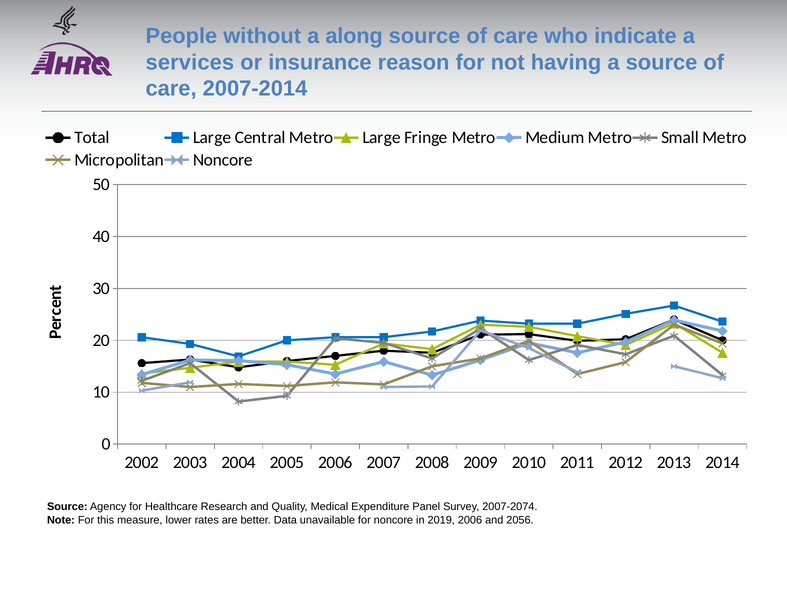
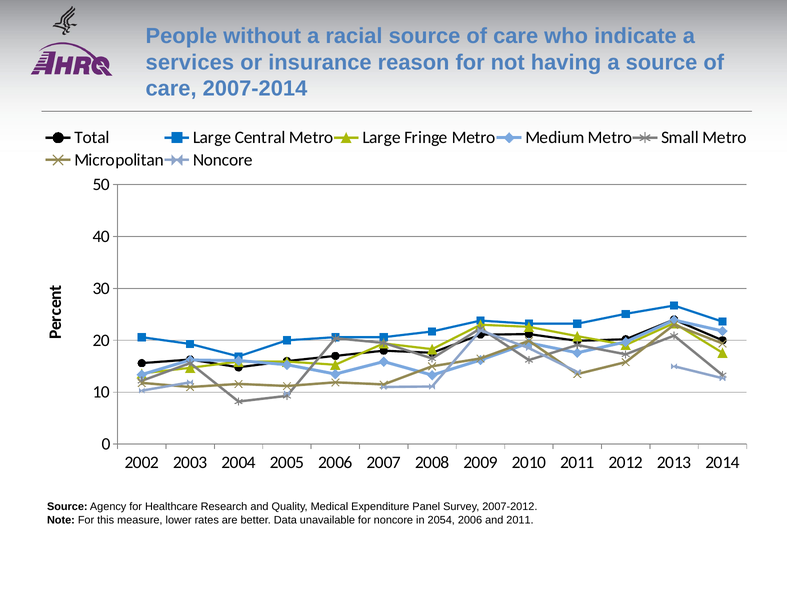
along: along -> racial (354, 36)
2007-2074: 2007-2074 -> 2007-2012 (510, 507)
2019: 2019 -> 2054 (441, 520)
and 2056: 2056 -> 2011 (520, 520)
